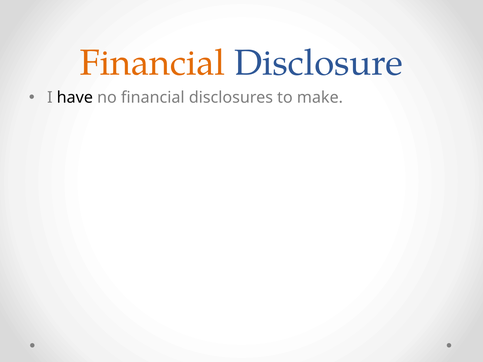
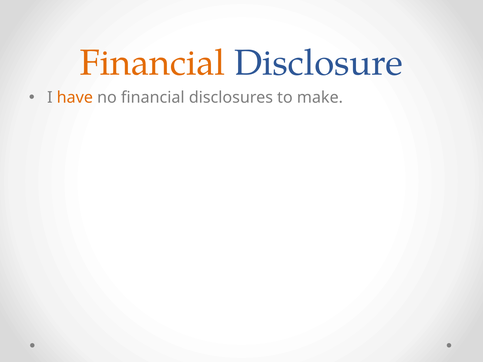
have colour: black -> orange (75, 98)
